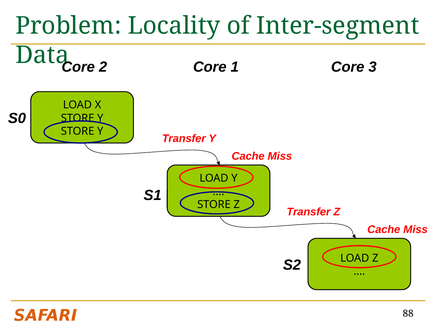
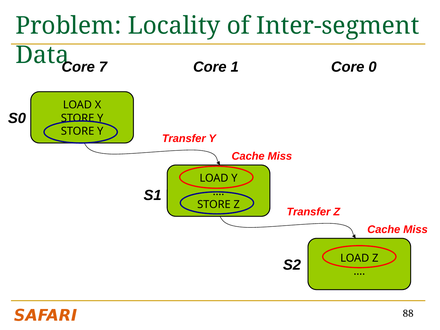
2: 2 -> 7 (103, 67)
3: 3 -> 0 (373, 67)
